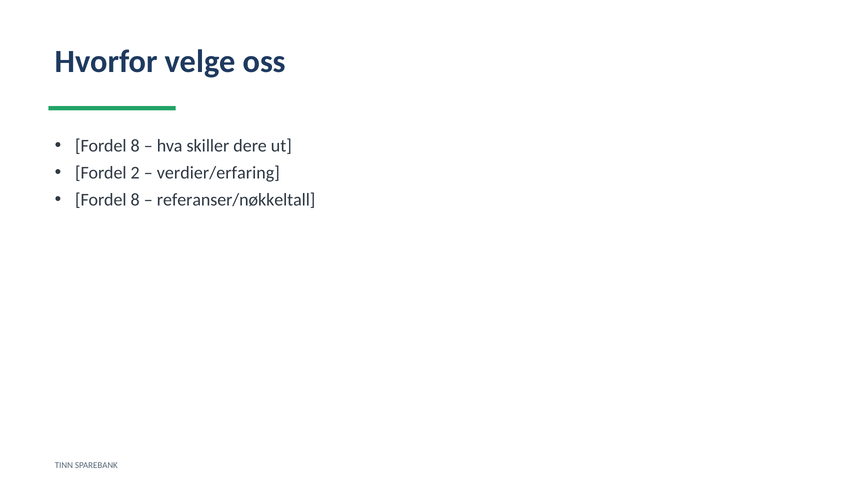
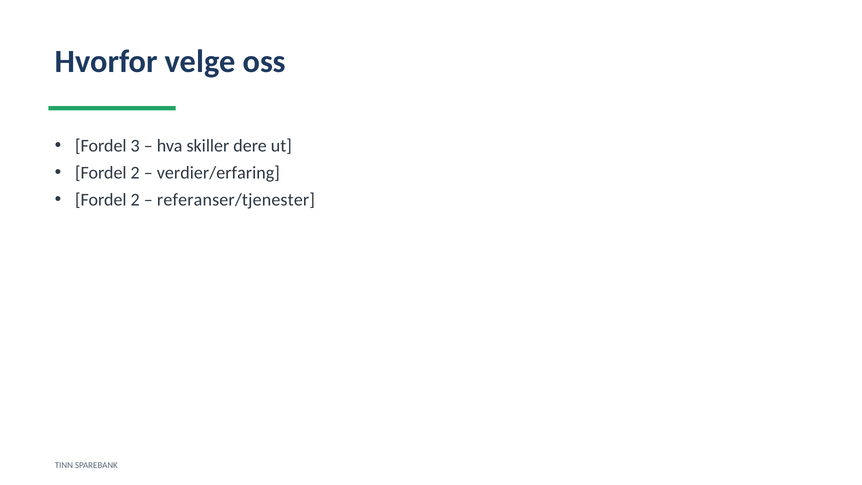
8: 8 -> 3 (135, 146)
8: 8 -> 2 (135, 200)
referanser/nøkkeltall: referanser/nøkkeltall -> referanser/tjenester (236, 200)
